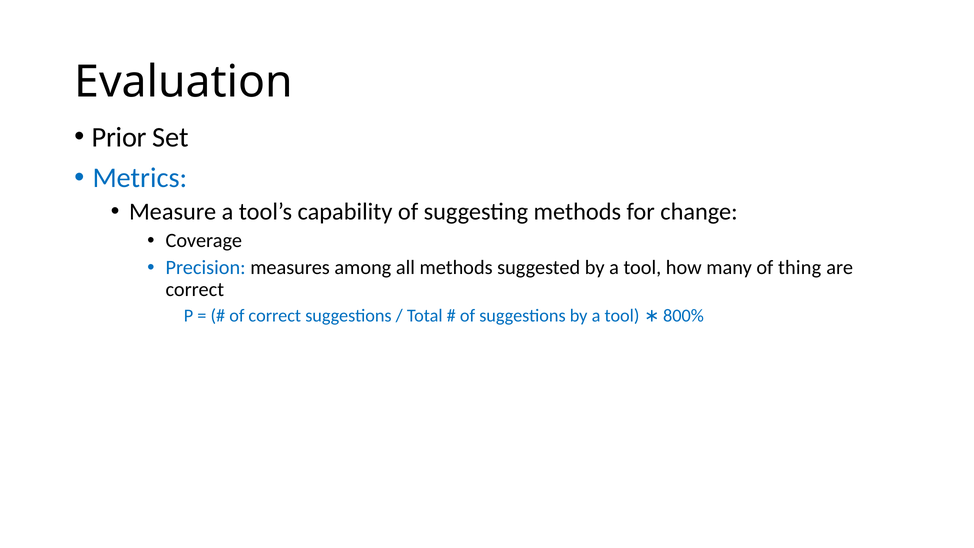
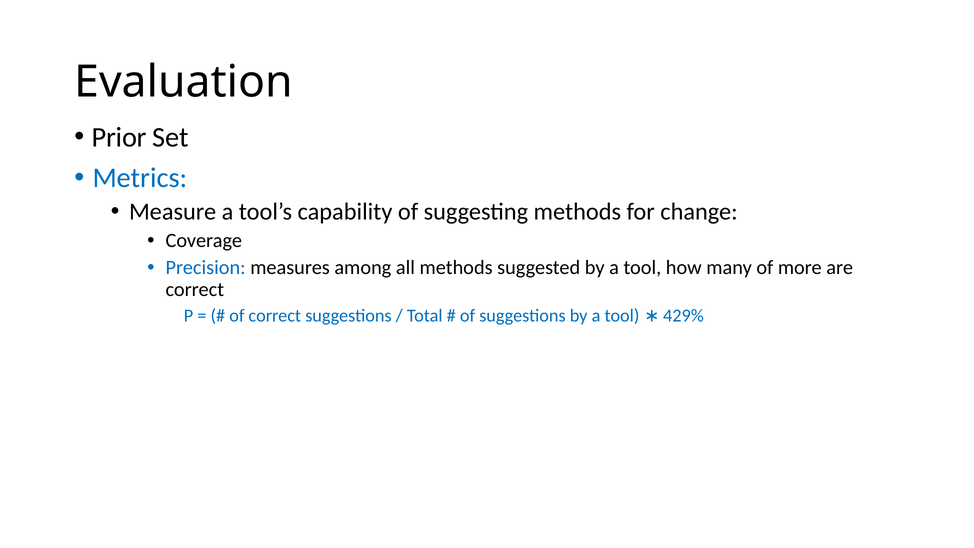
thing: thing -> more (800, 268)
800%: 800% -> 429% (683, 316)
